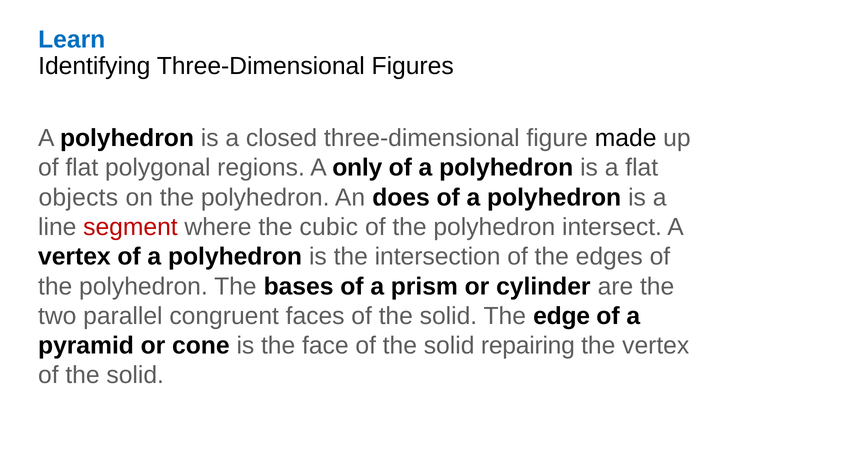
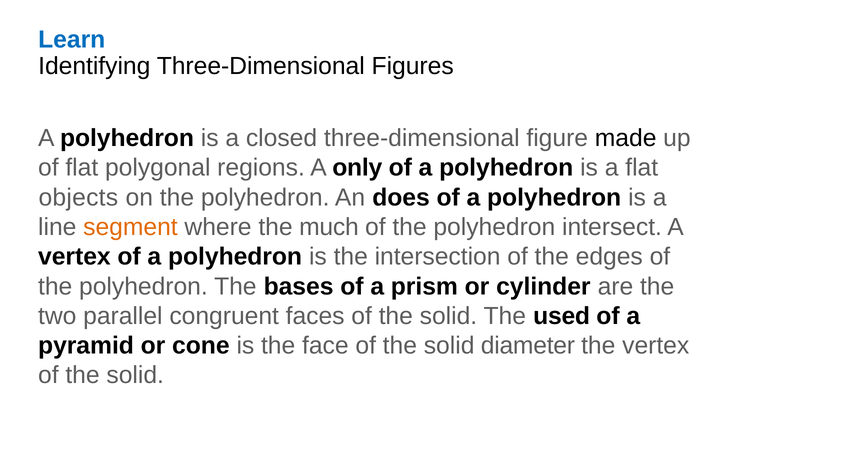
segment colour: red -> orange (130, 227)
cubic: cubic -> much (329, 227)
edge: edge -> used (562, 316)
repairing: repairing -> diameter (528, 346)
